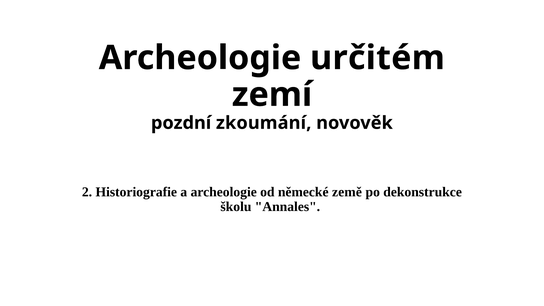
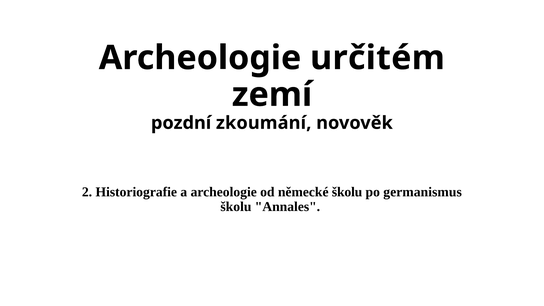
německé země: země -> školu (347, 192)
dekonstrukce: dekonstrukce -> germanismus (423, 192)
